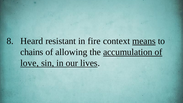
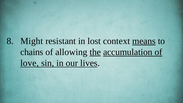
Heard: Heard -> Might (32, 41)
fire: fire -> lost (94, 41)
the underline: none -> present (95, 52)
